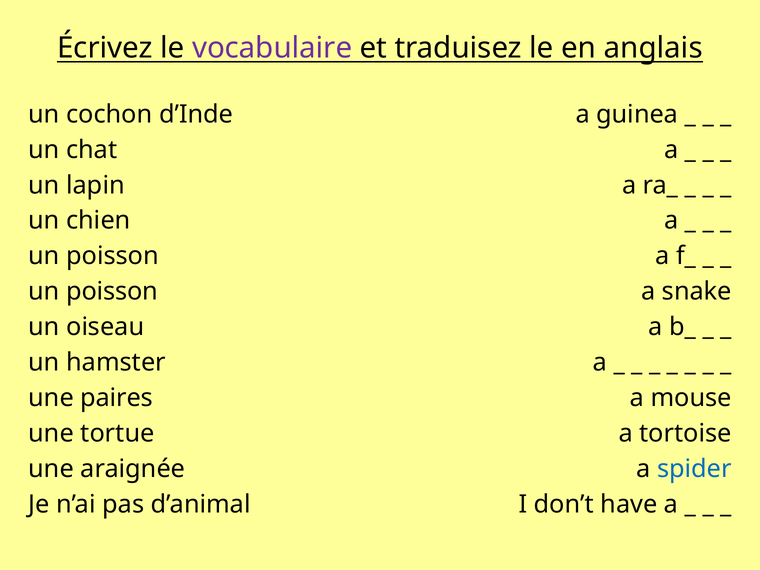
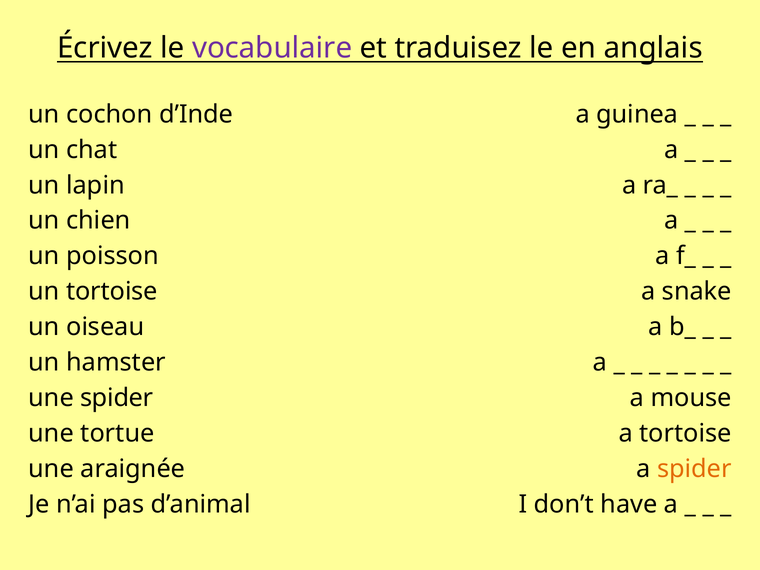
poisson: poisson -> tortoise (112, 292)
une paires: paires -> spider (117, 398)
spider colour: blue -> orange (694, 469)
